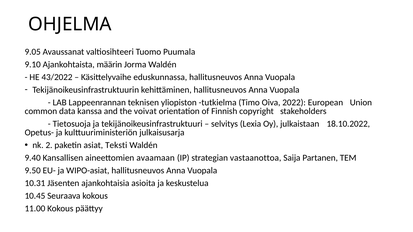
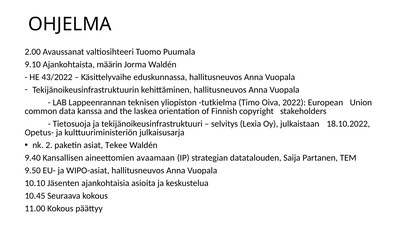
9.05: 9.05 -> 2.00 (33, 52)
voivat: voivat -> laskea (145, 111)
Teksti: Teksti -> Tekee (116, 145)
vastaanottoa: vastaanottoa -> datatalouden (256, 158)
10.31: 10.31 -> 10.10 (35, 183)
